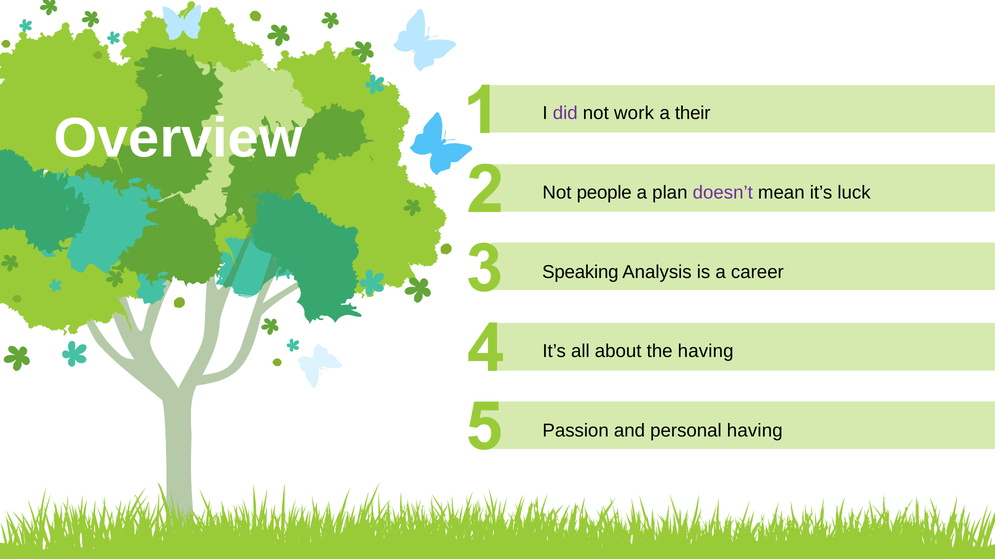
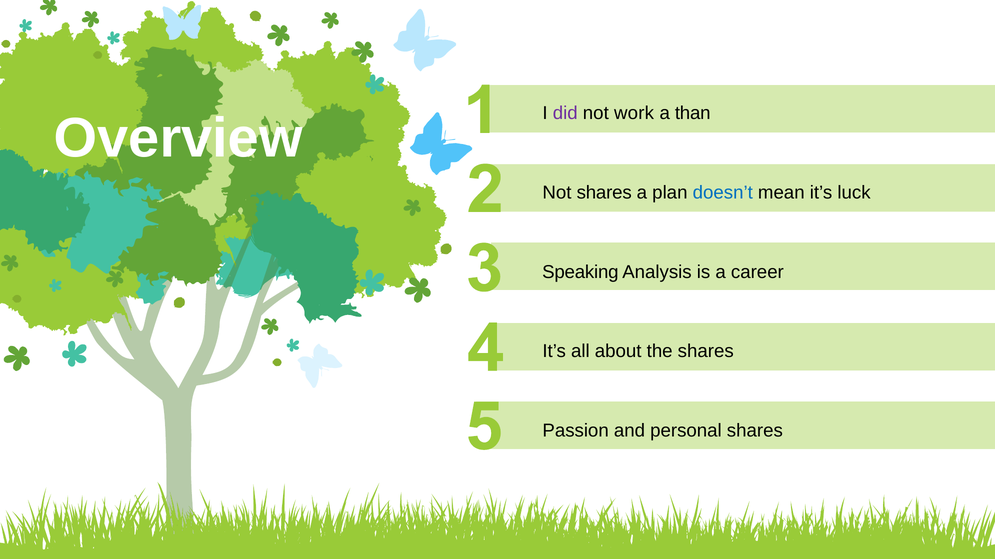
their: their -> than (693, 113)
Not people: people -> shares (604, 193)
doesn’t colour: purple -> blue (723, 193)
the having: having -> shares (706, 352)
personal having: having -> shares (755, 431)
